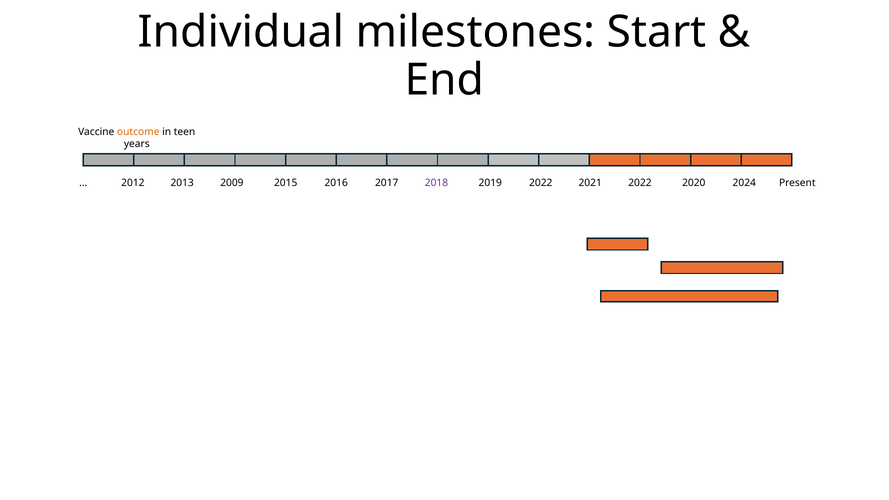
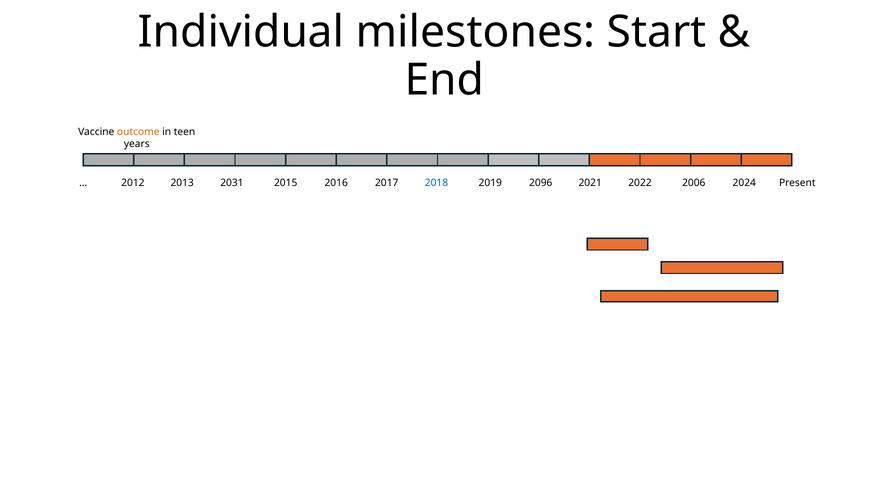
2009: 2009 -> 2031 (232, 183)
2018 colour: purple -> blue (436, 183)
2022: 2022 -> 2096 (541, 183)
2020: 2020 -> 2006 (694, 183)
